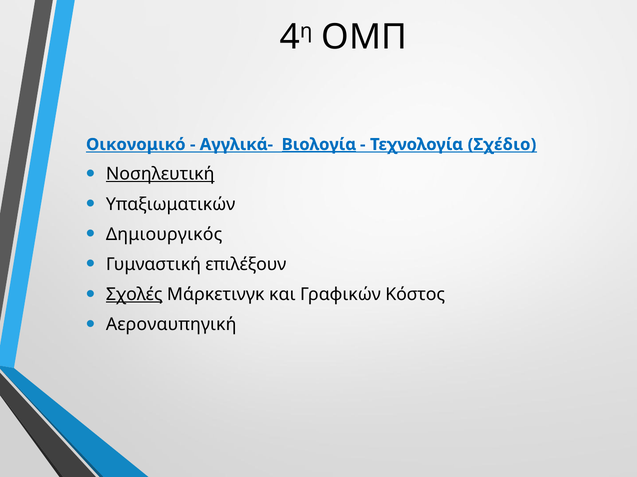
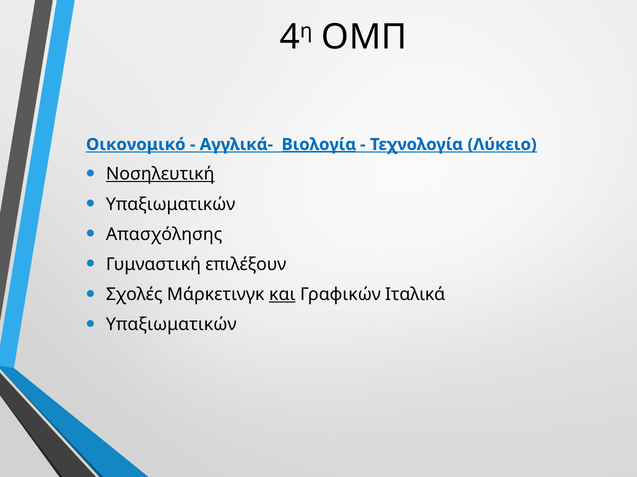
Σχέδιο: Σχέδιο -> Λύκειο (502, 145)
Δημιουργικός: Δημιουργικός -> Απασχόλησης (164, 235)
Σχολές underline: present -> none (134, 295)
και underline: none -> present (282, 295)
Κόστος: Κόστος -> Ιταλικά (415, 295)
Αεροναυπηγική: Αεροναυπηγική -> Υπαξιωματικών (171, 325)
